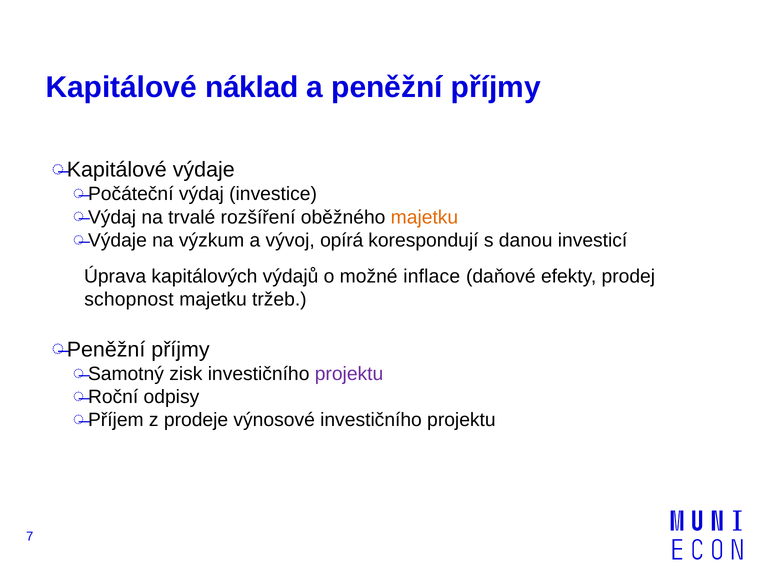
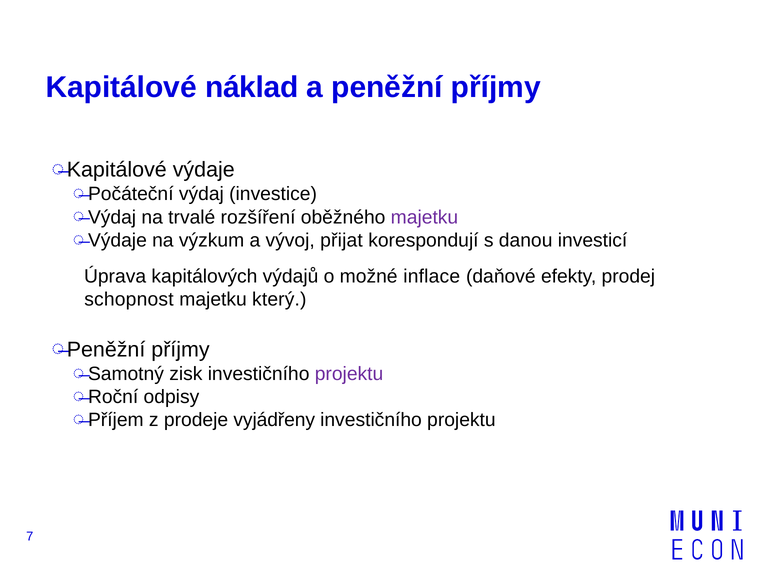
majetku colour: orange -> purple (424, 217)
opírá: opírá -> přijat (342, 240)
tržeb: tržeb -> který (279, 299)
výnosové: výnosové -> vyjádřeny (274, 420)
